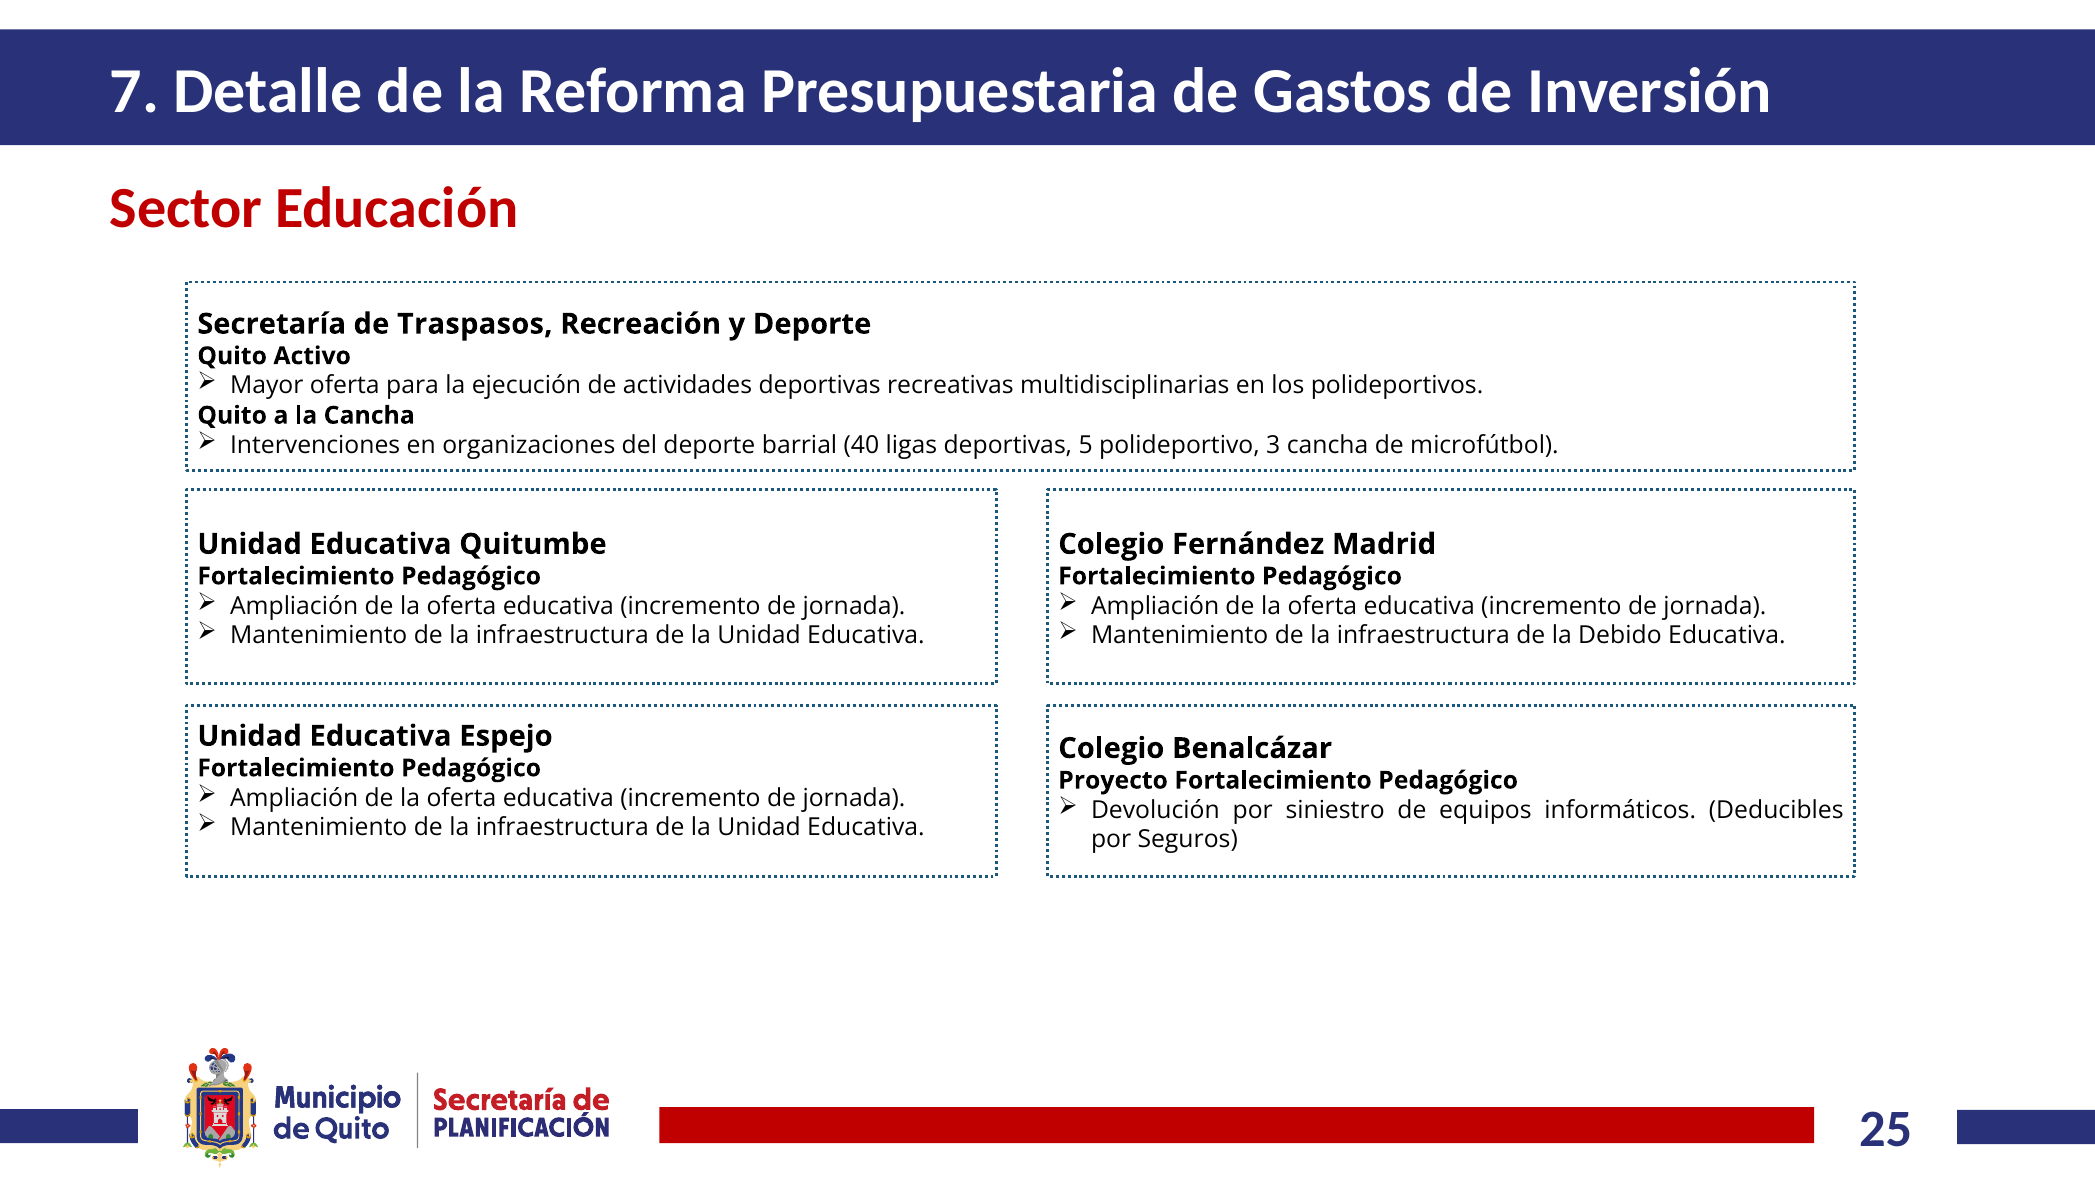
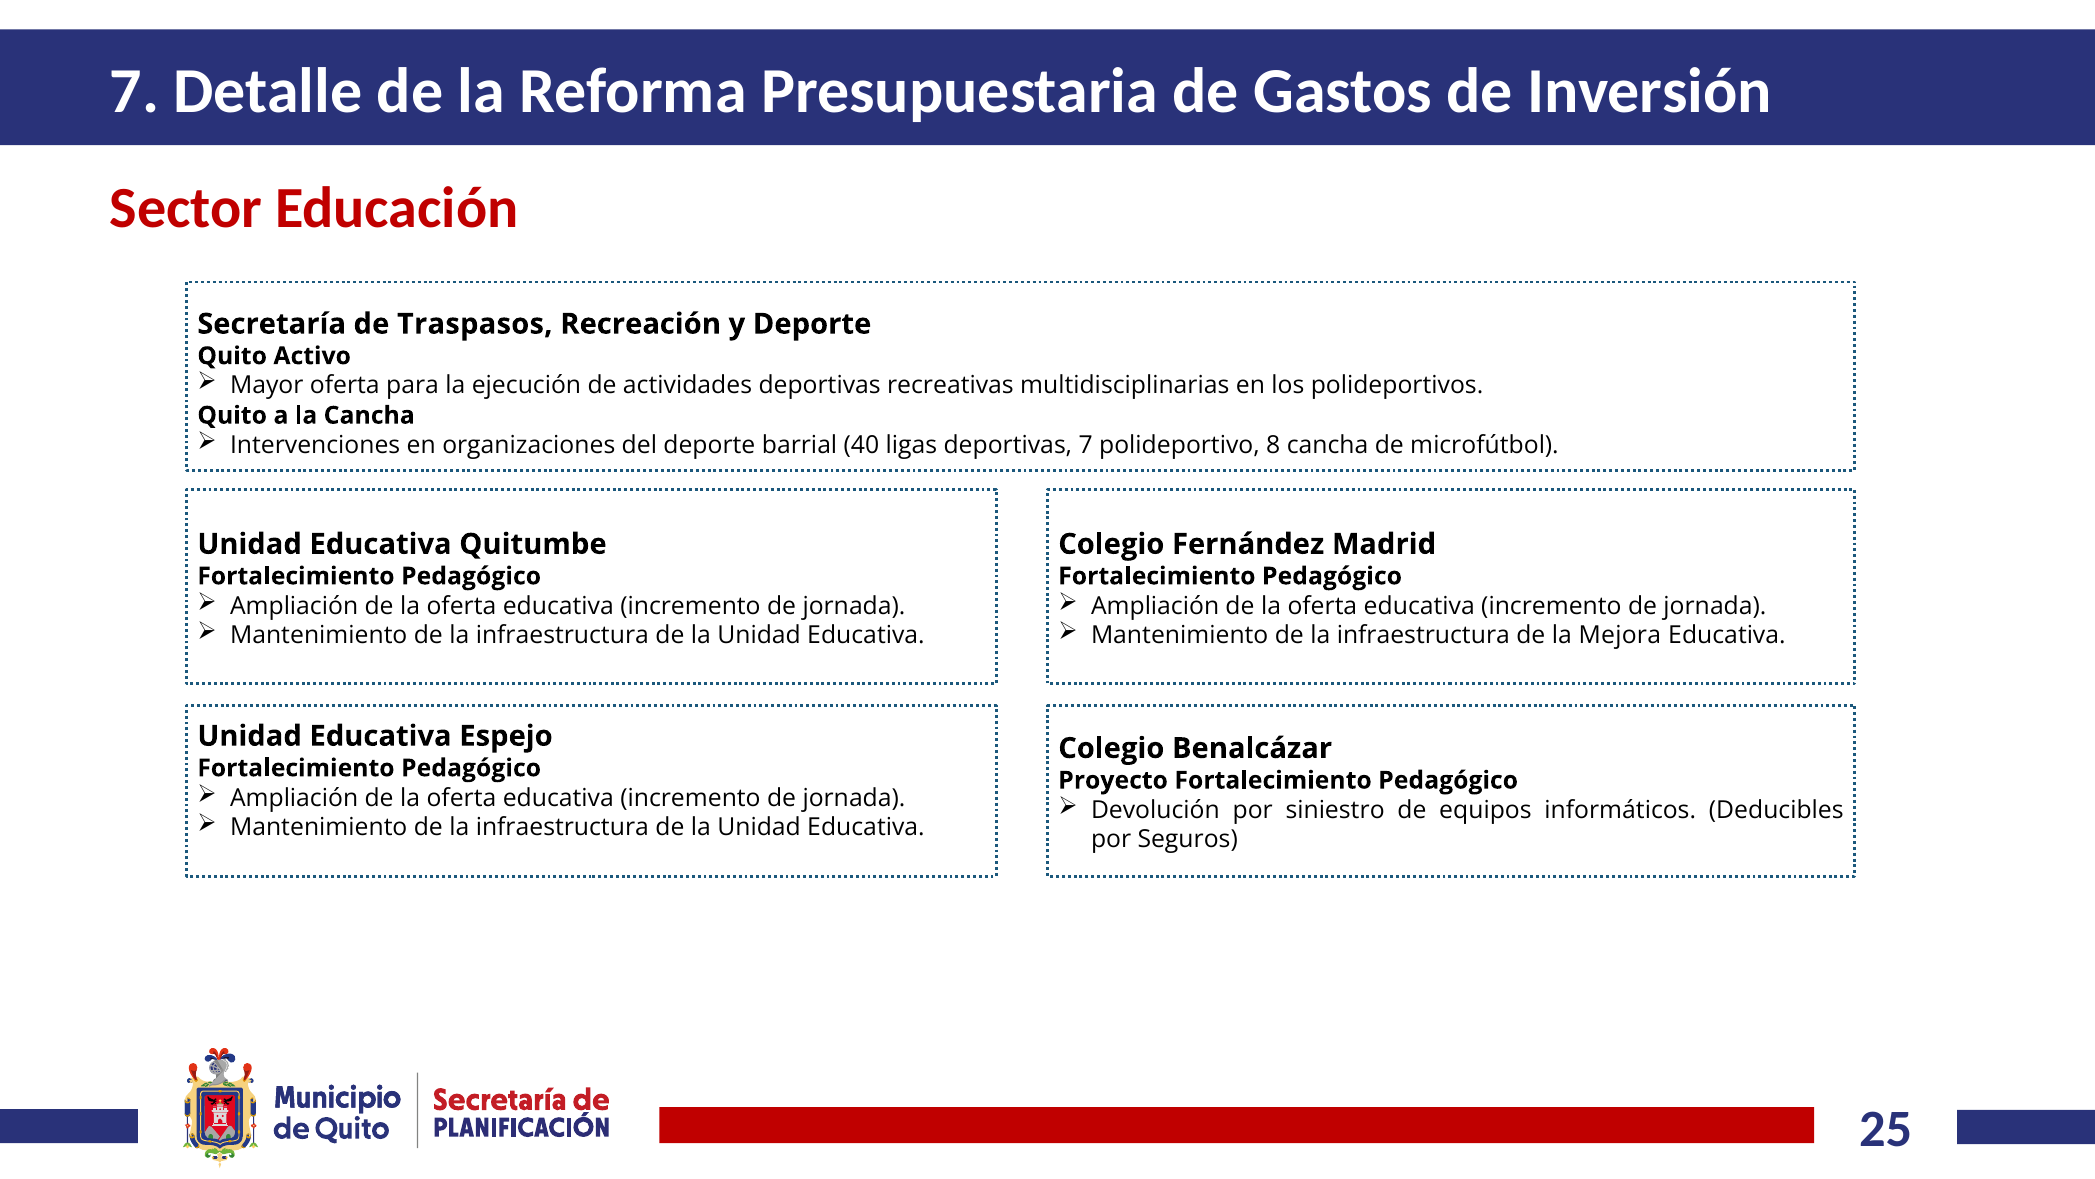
deportivas 5: 5 -> 7 (1086, 445)
3: 3 -> 8 (1273, 445)
Debido: Debido -> Mejora (1620, 635)
